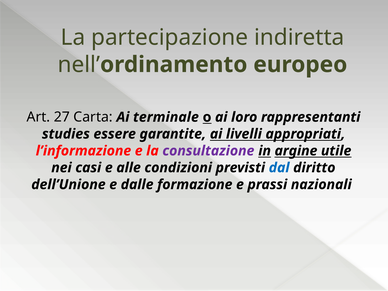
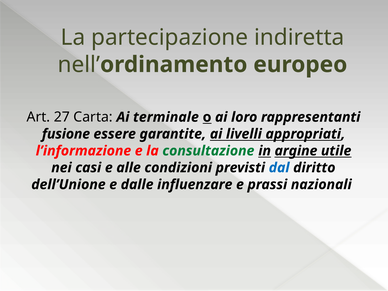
studies: studies -> fusione (66, 134)
consultazione colour: purple -> green (208, 151)
formazione: formazione -> influenzare (195, 185)
